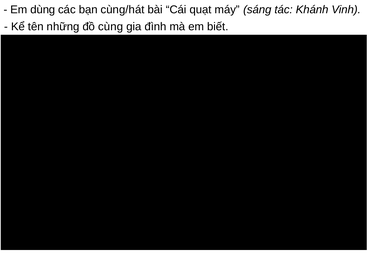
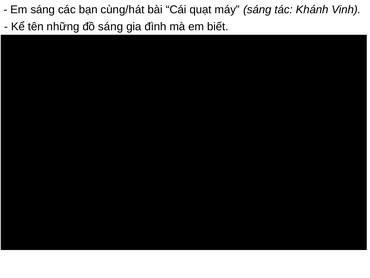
Em dùng: dùng -> sáng (43, 10)
đồ cùng: cùng -> sáng (111, 27)
